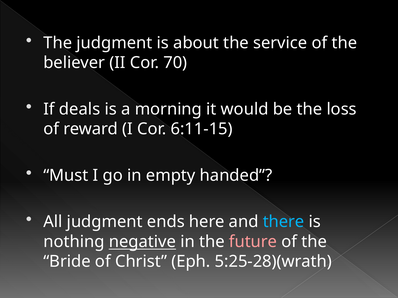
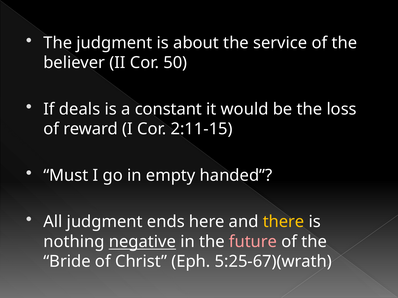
70: 70 -> 50 (175, 63)
morning: morning -> constant (168, 109)
6:11-15: 6:11-15 -> 2:11-15 (202, 129)
there colour: light blue -> yellow (284, 222)
5:25-28)(wrath: 5:25-28)(wrath -> 5:25-67)(wrath (273, 262)
